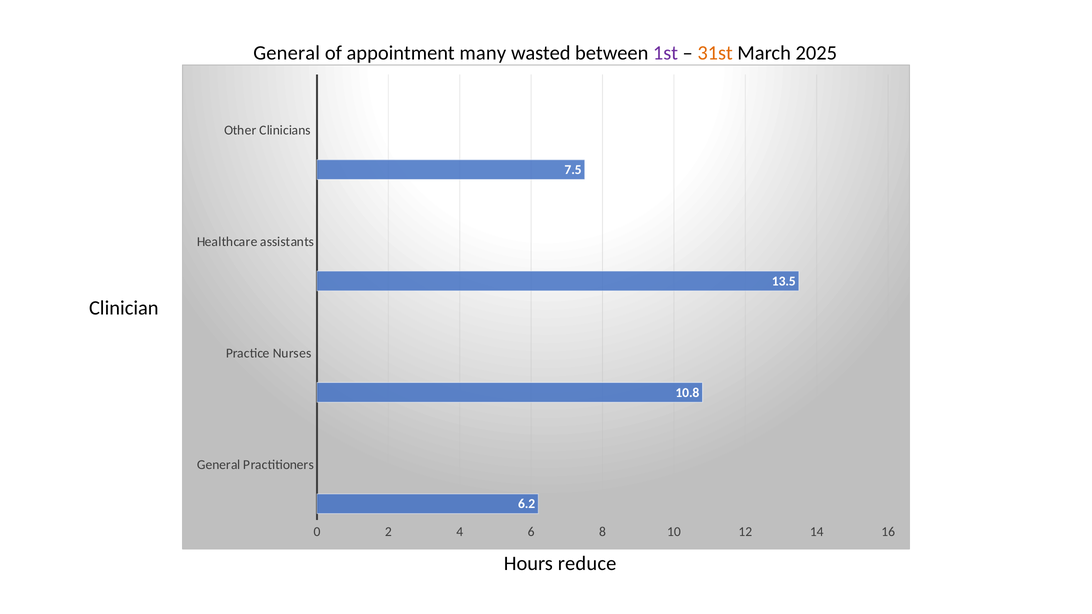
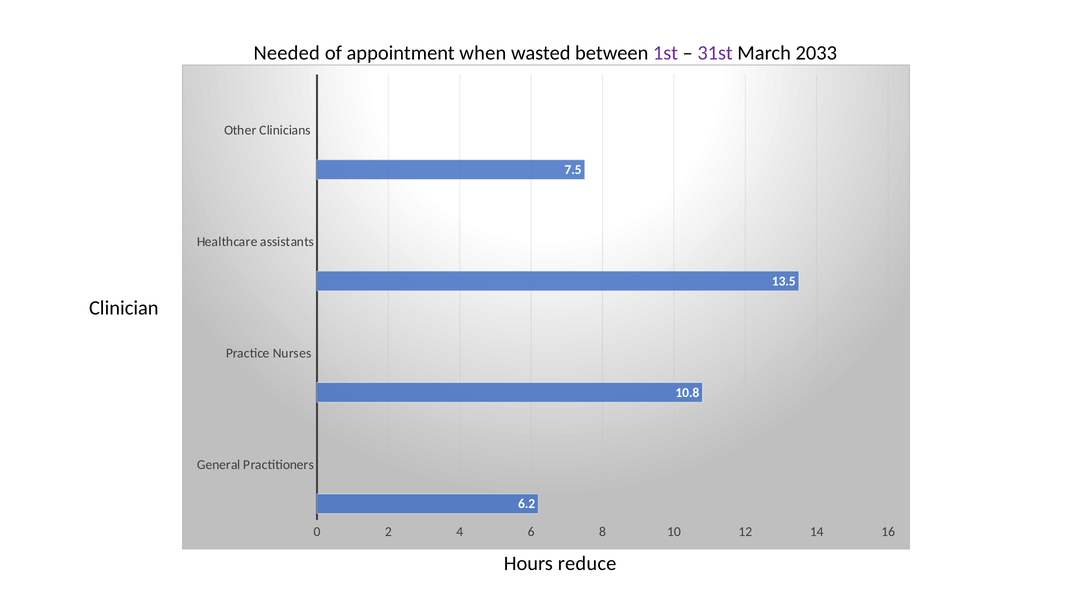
General: General -> Needed (287, 53)
many: many -> when (483, 53)
31st colour: orange -> purple (715, 53)
2025: 2025 -> 2033 (816, 53)
